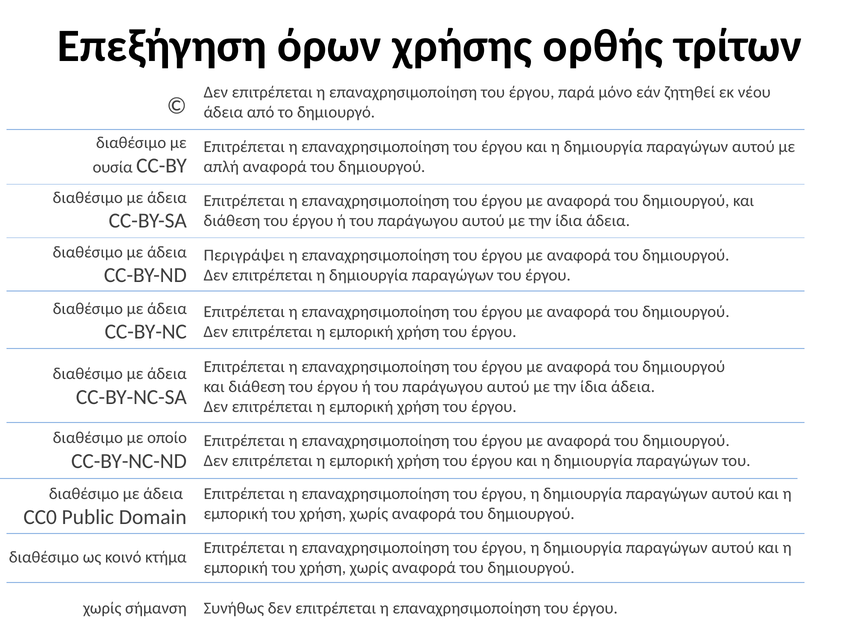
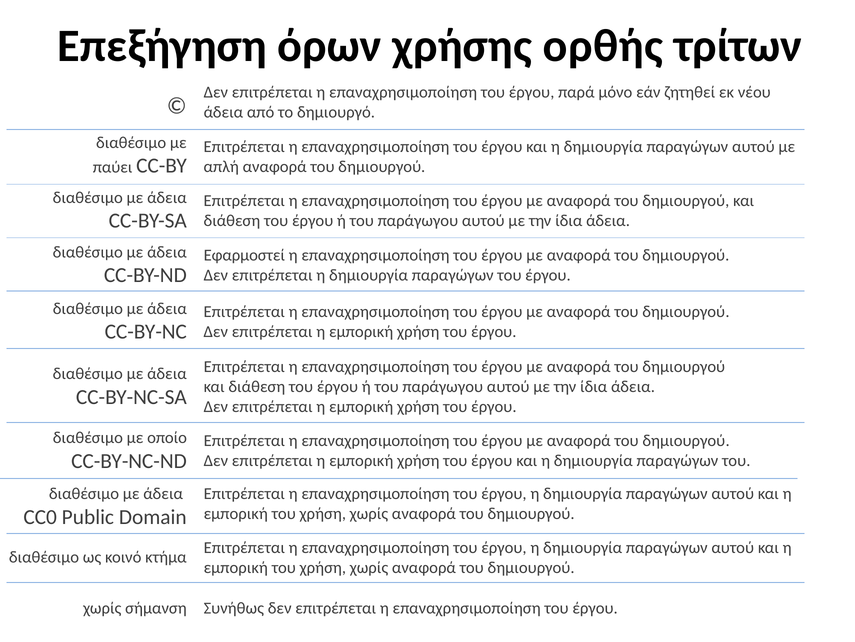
ουσία: ουσία -> παύει (113, 167)
Περιγράψει: Περιγράψει -> Εφαρμοστεί (244, 255)
